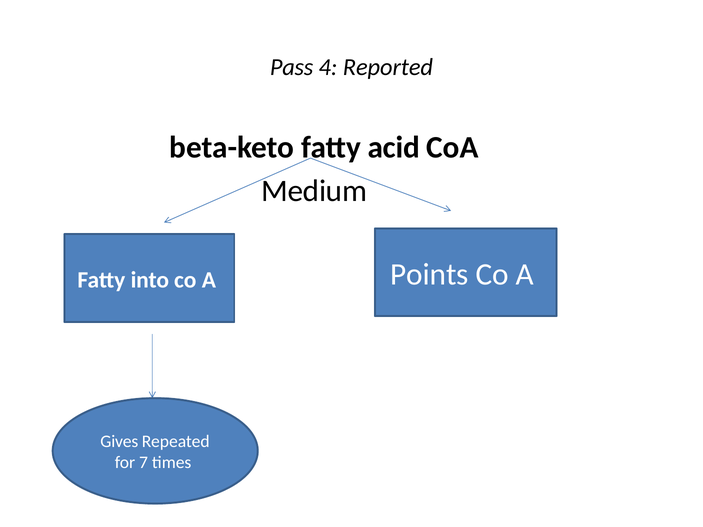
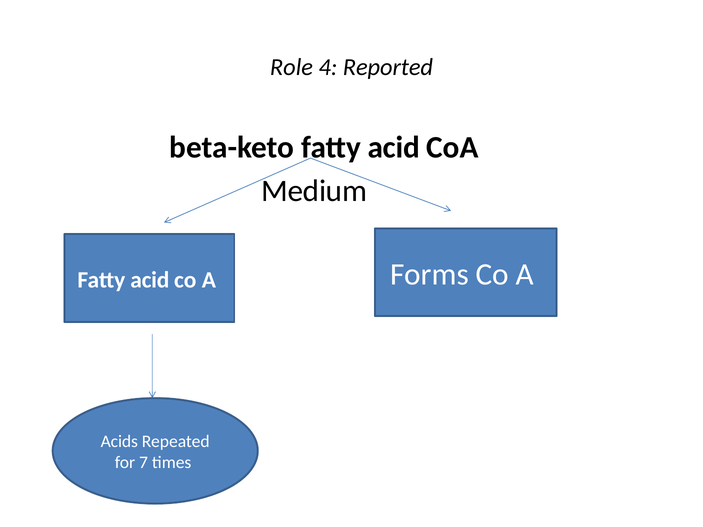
Pass: Pass -> Role (291, 67)
into: into -> acid (150, 280)
Points: Points -> Forms (429, 275)
Gives: Gives -> Acids (119, 442)
